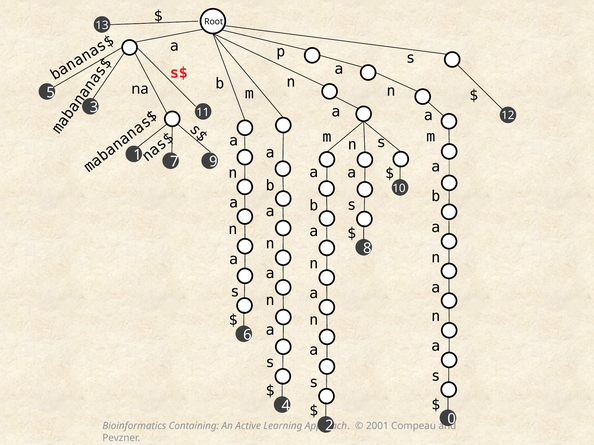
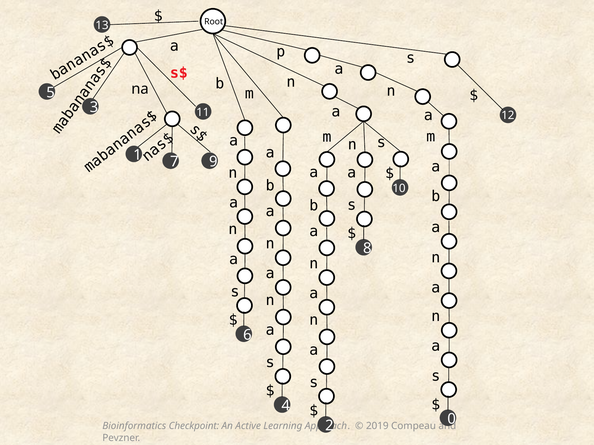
Containing: Containing -> Checkpoint (194, 426)
2001: 2001 -> 2019 (377, 426)
